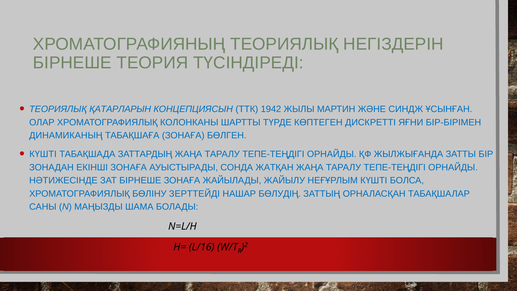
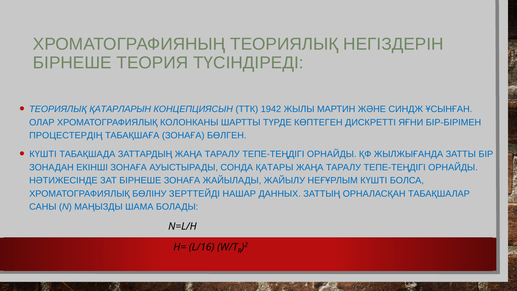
ДИНАМИКАНЫҢ: ДИНАМИКАНЫҢ -> ПРОЦЕСТЕРДІҢ (66, 135)
ЖАТҚАН: ЖАТҚАН -> ҚАТАРЫ (274, 167)
БӨЛУДІҢ: БӨЛУДІҢ -> ДАННЫХ (280, 194)
